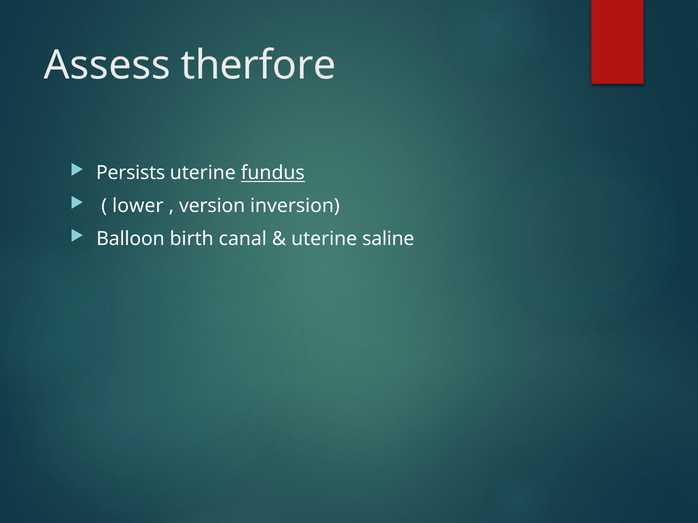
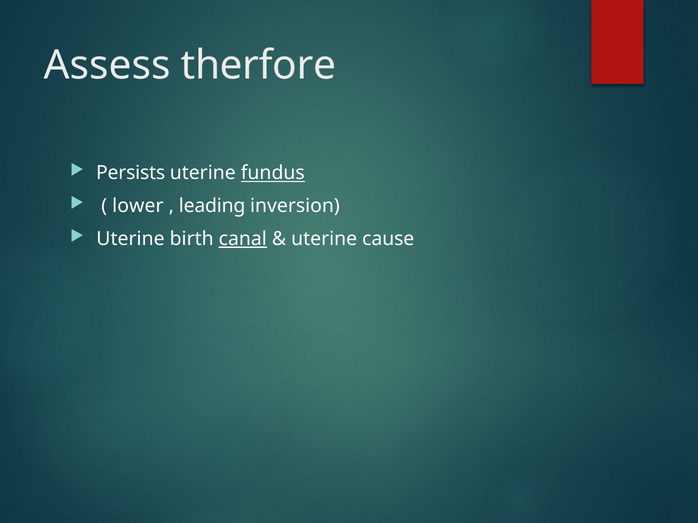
version: version -> leading (212, 206)
Balloon: Balloon -> Uterine (130, 239)
canal underline: none -> present (243, 239)
saline: saline -> cause (388, 239)
